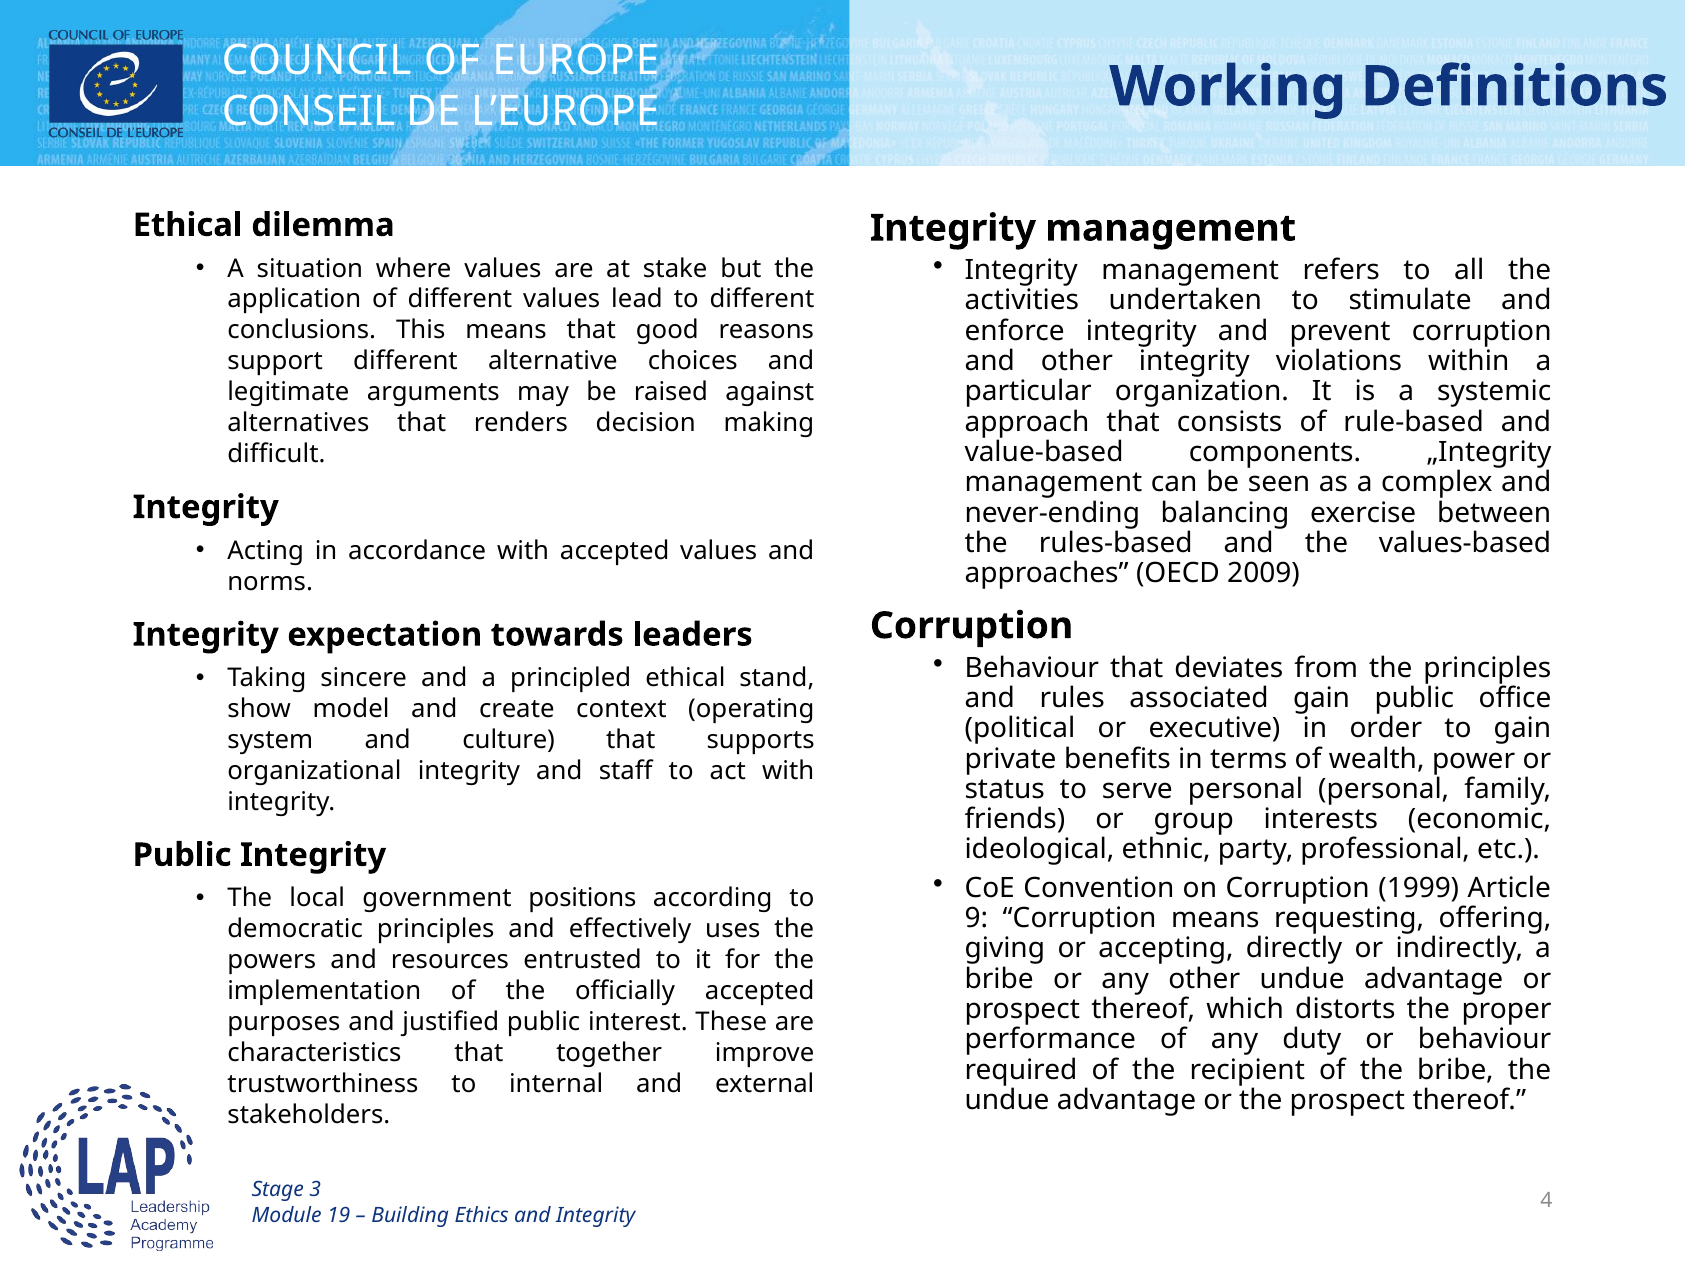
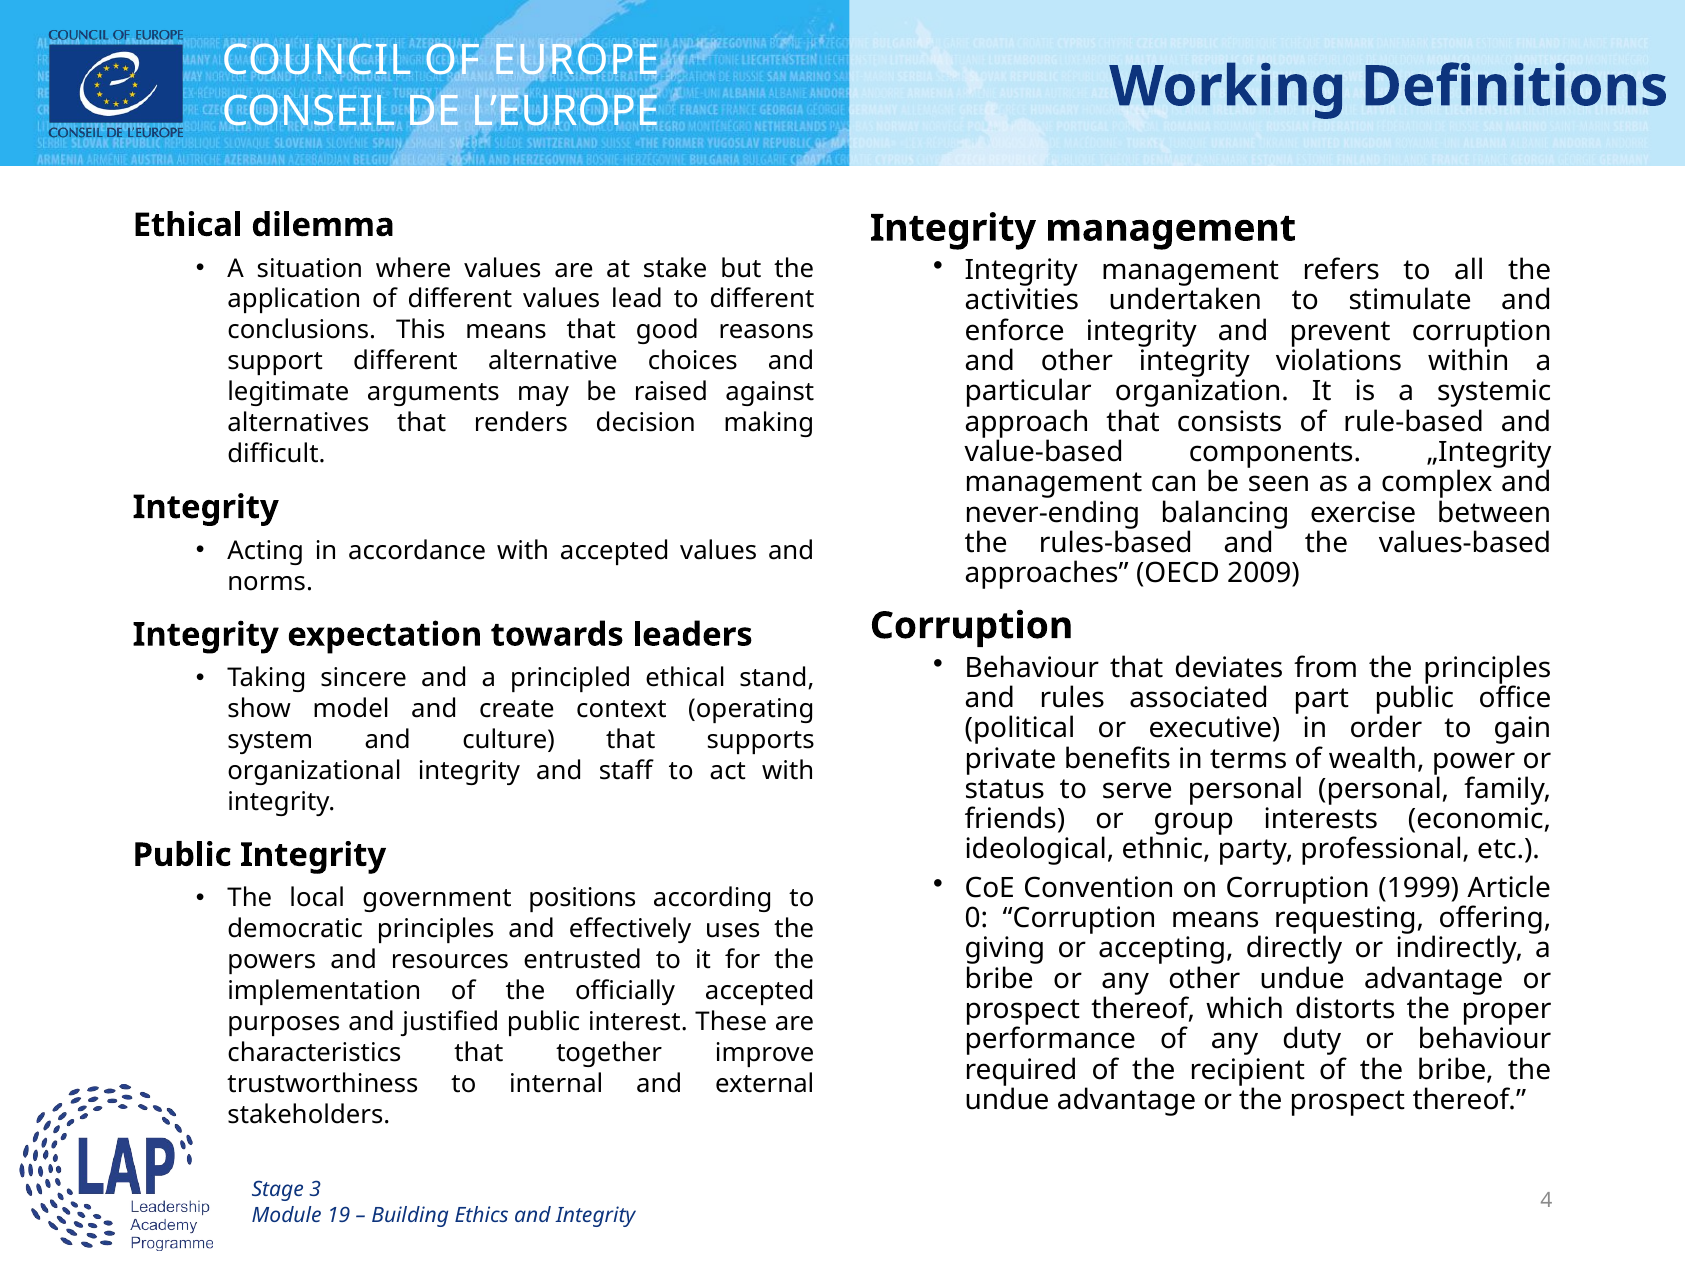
associated gain: gain -> part (1321, 698)
9: 9 -> 0 (976, 918)
